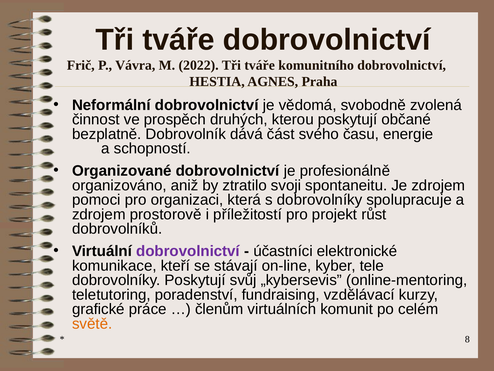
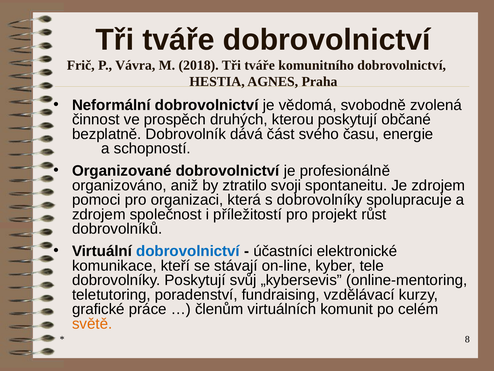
2022: 2022 -> 2018 (199, 65)
prostorově: prostorově -> společnost (166, 214)
dobrovolnictví colour: purple -> blue (188, 251)
